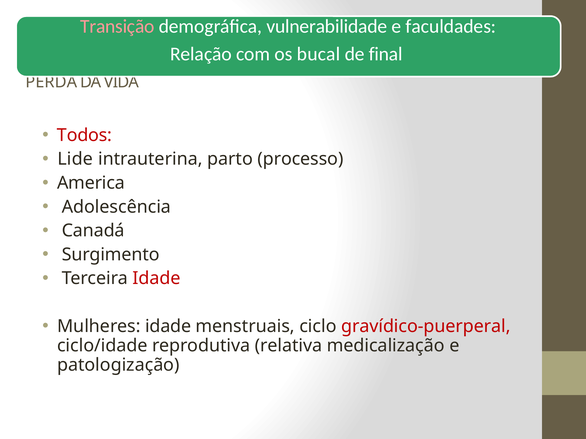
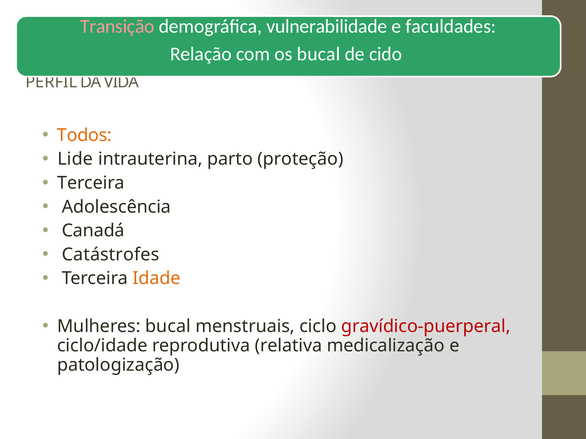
final: final -> cido (386, 54)
PERDA: PERDA -> PERFIL (51, 82)
Todos colour: red -> orange (85, 135)
processo: processo -> proteção (300, 159)
America: America -> Terceira (91, 183)
Surgimento: Surgimento -> Catástrofes (111, 255)
Idade colour: red -> orange (156, 279)
Mulheres idade: idade -> bucal (168, 327)
